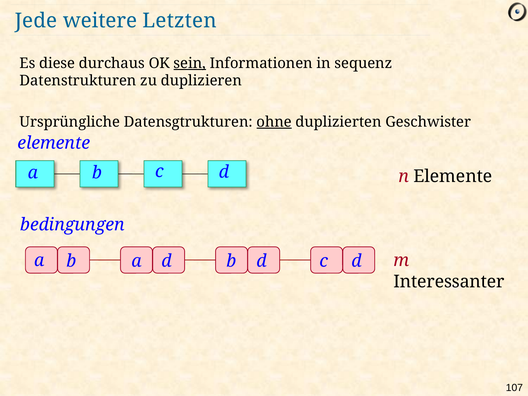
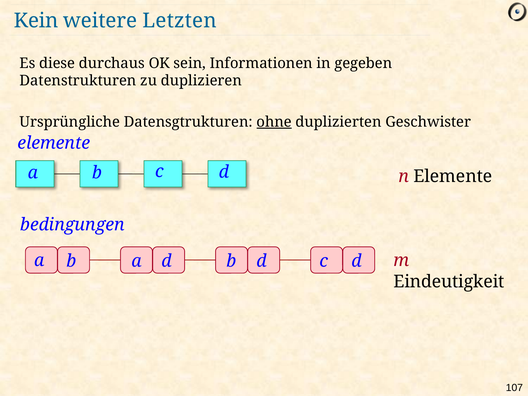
Jede: Jede -> Kein (36, 21)
sein underline: present -> none (190, 63)
sequenz: sequenz -> gegeben (363, 63)
Interessanter: Interessanter -> Eindeutigkeit (449, 282)
